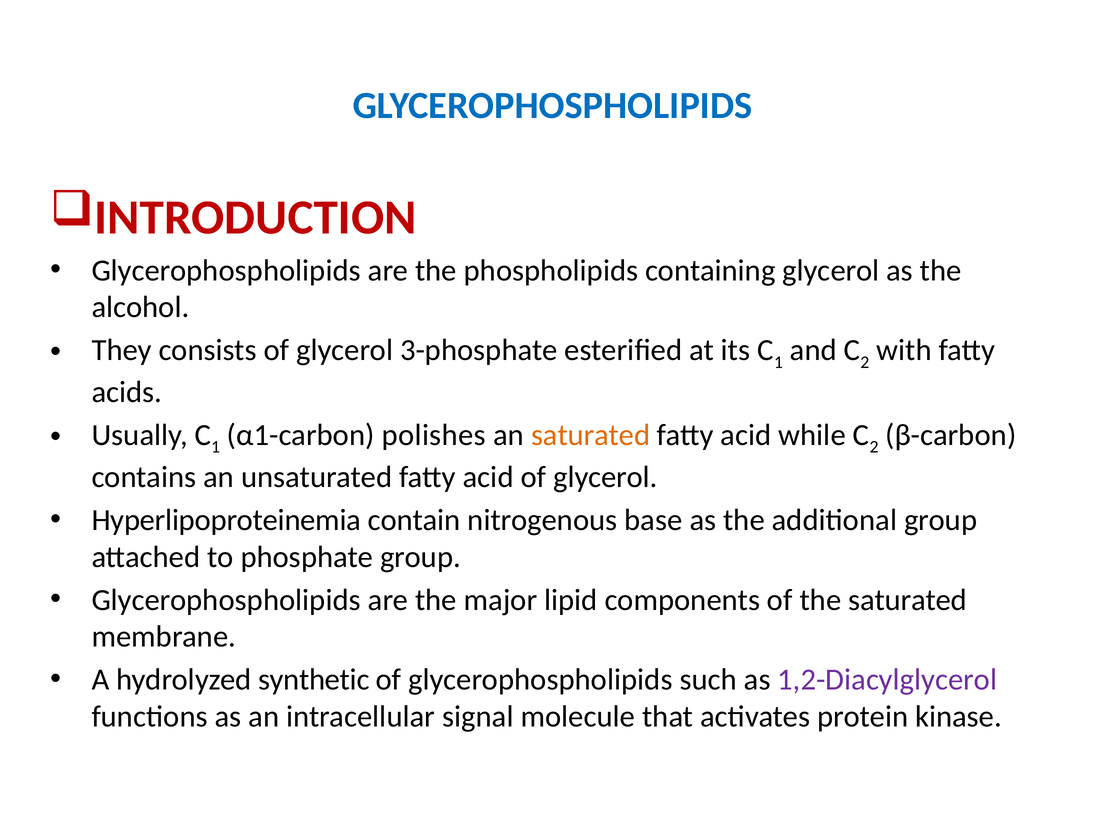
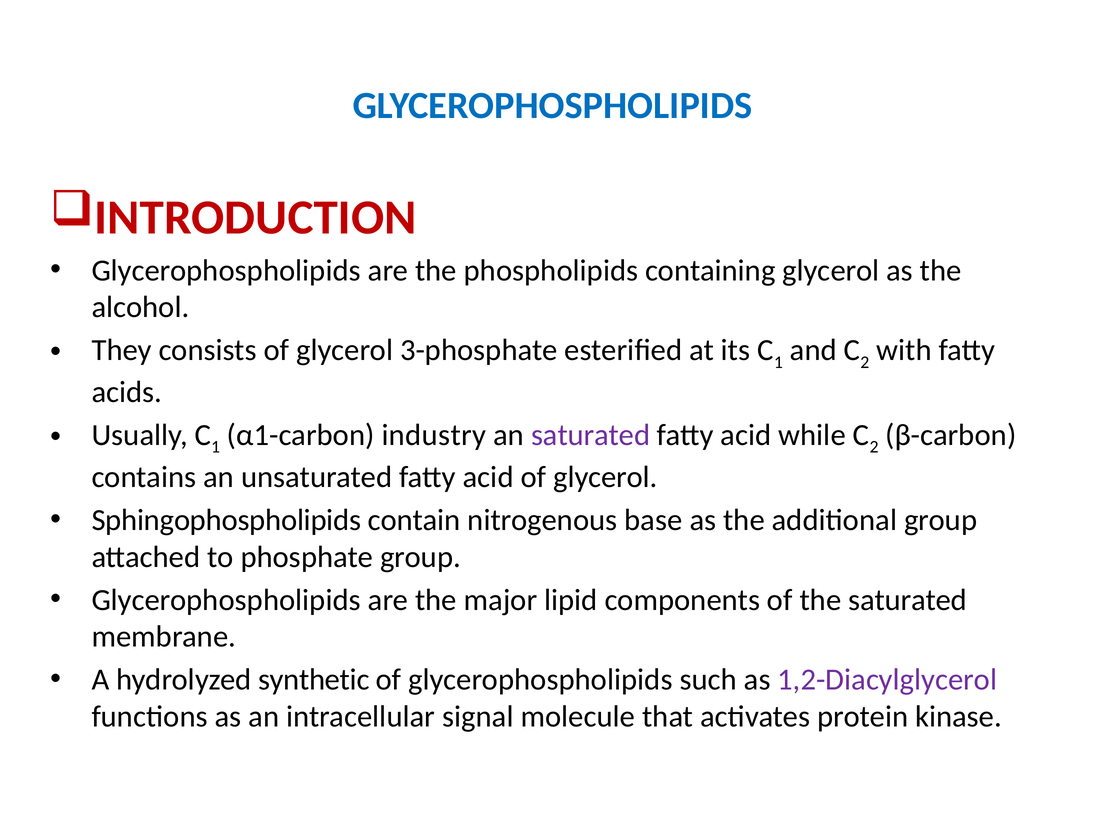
polishes: polishes -> industry (434, 436)
saturated colour: orange -> purple (591, 436)
Hyperlipoproteinemia: Hyperlipoproteinemia -> Sphingophospholipids (226, 521)
